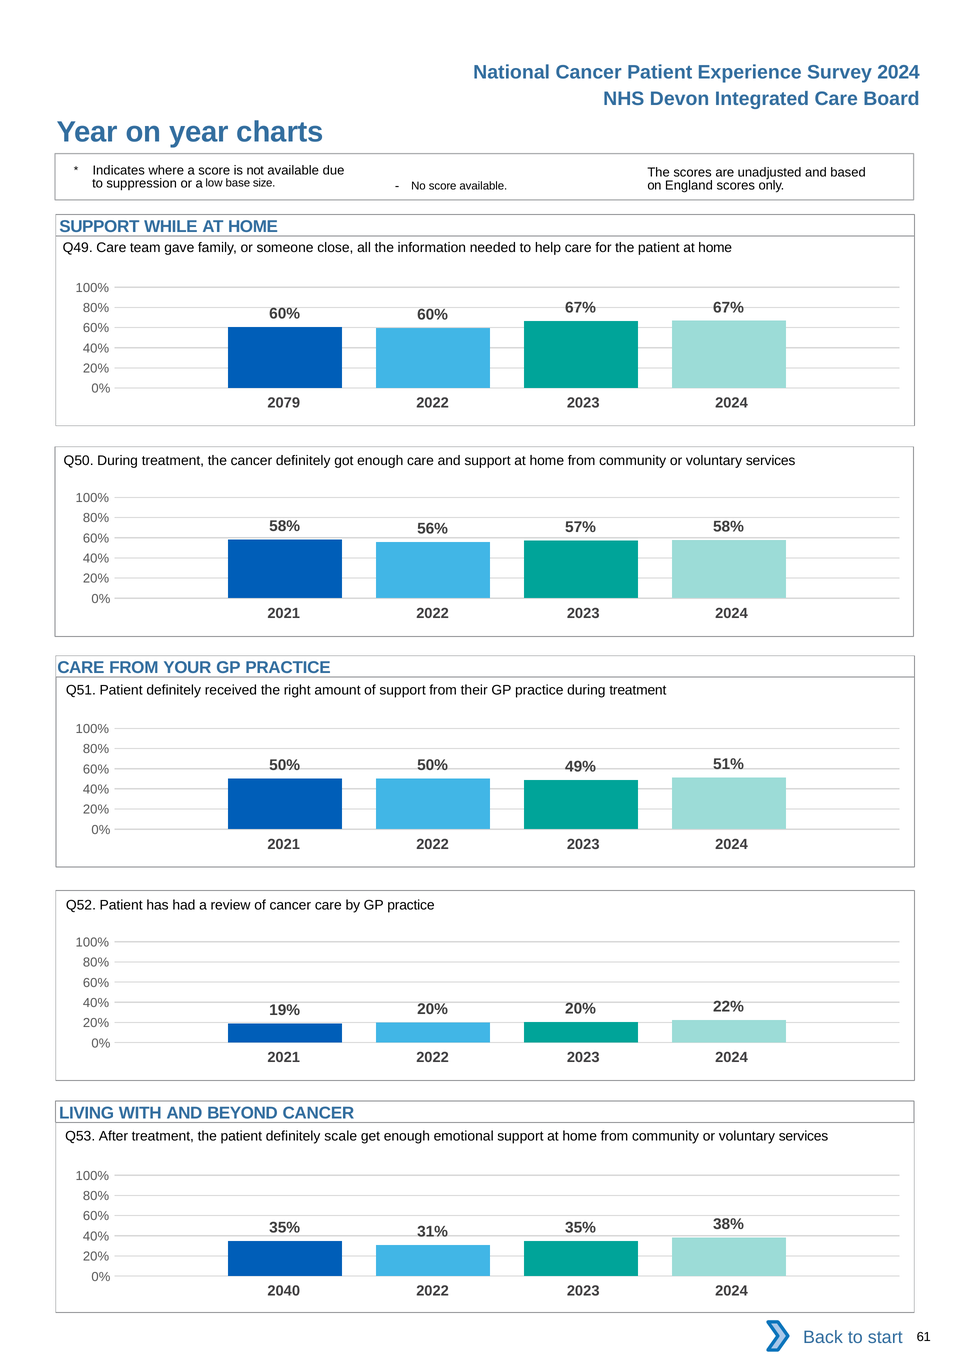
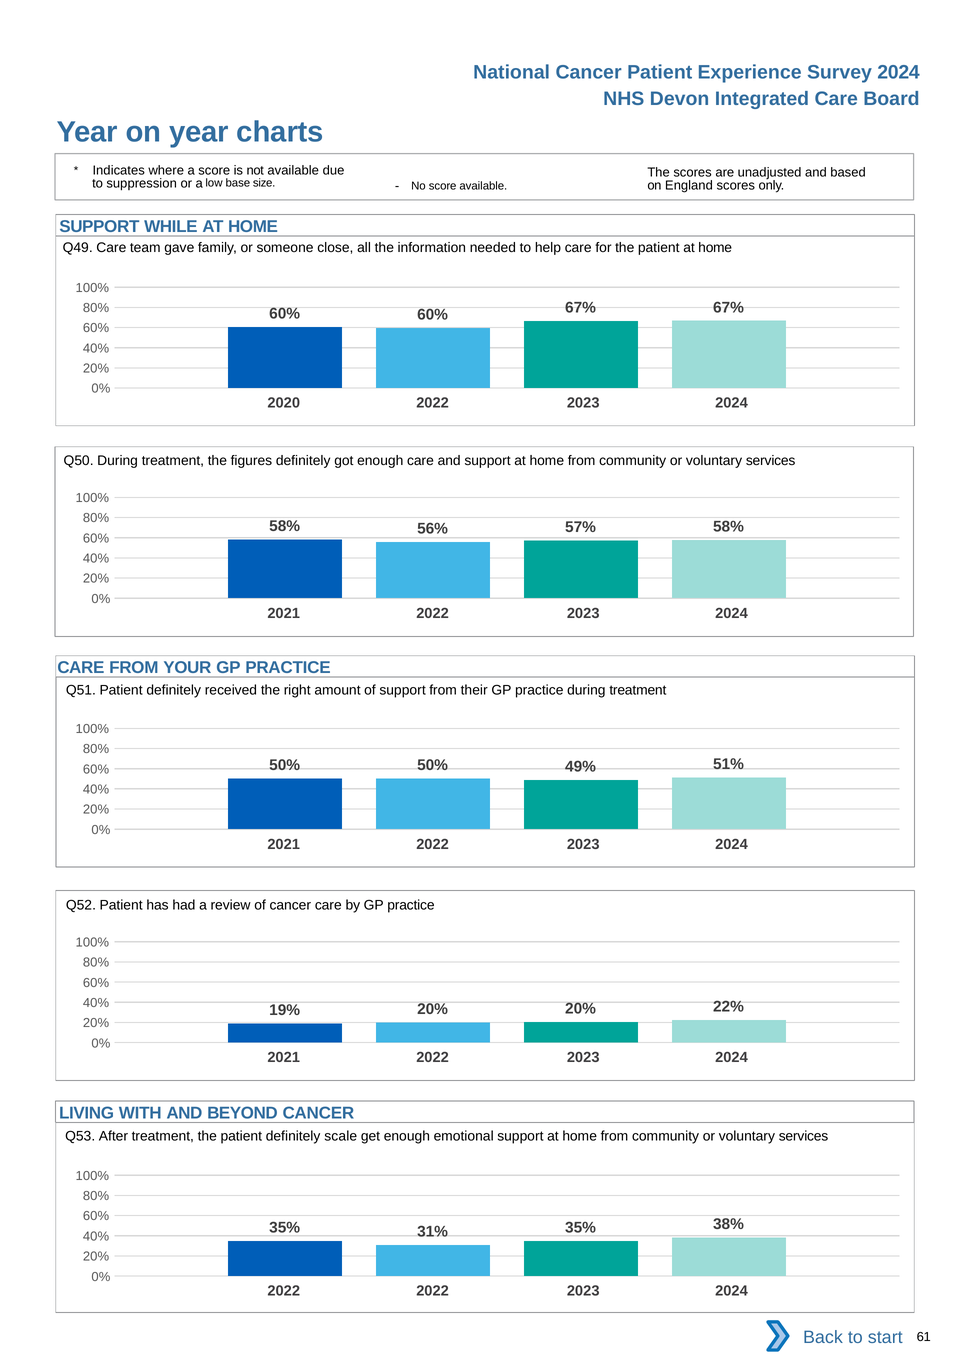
2079: 2079 -> 2020 (284, 403)
the cancer: cancer -> figures (251, 461)
2040: 2040 -> 2022 (284, 1291)
